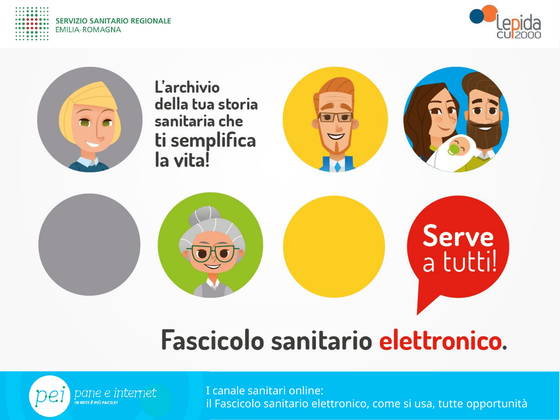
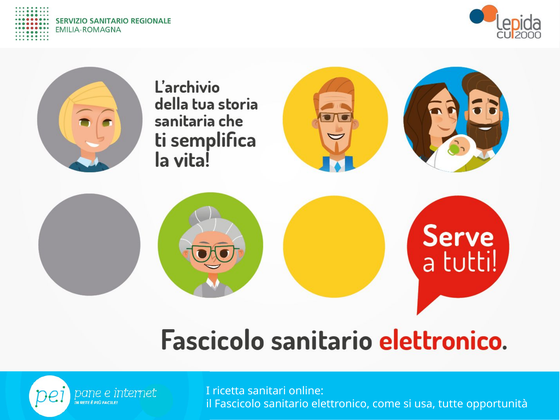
canale: canale -> ricetta (229, 391)
